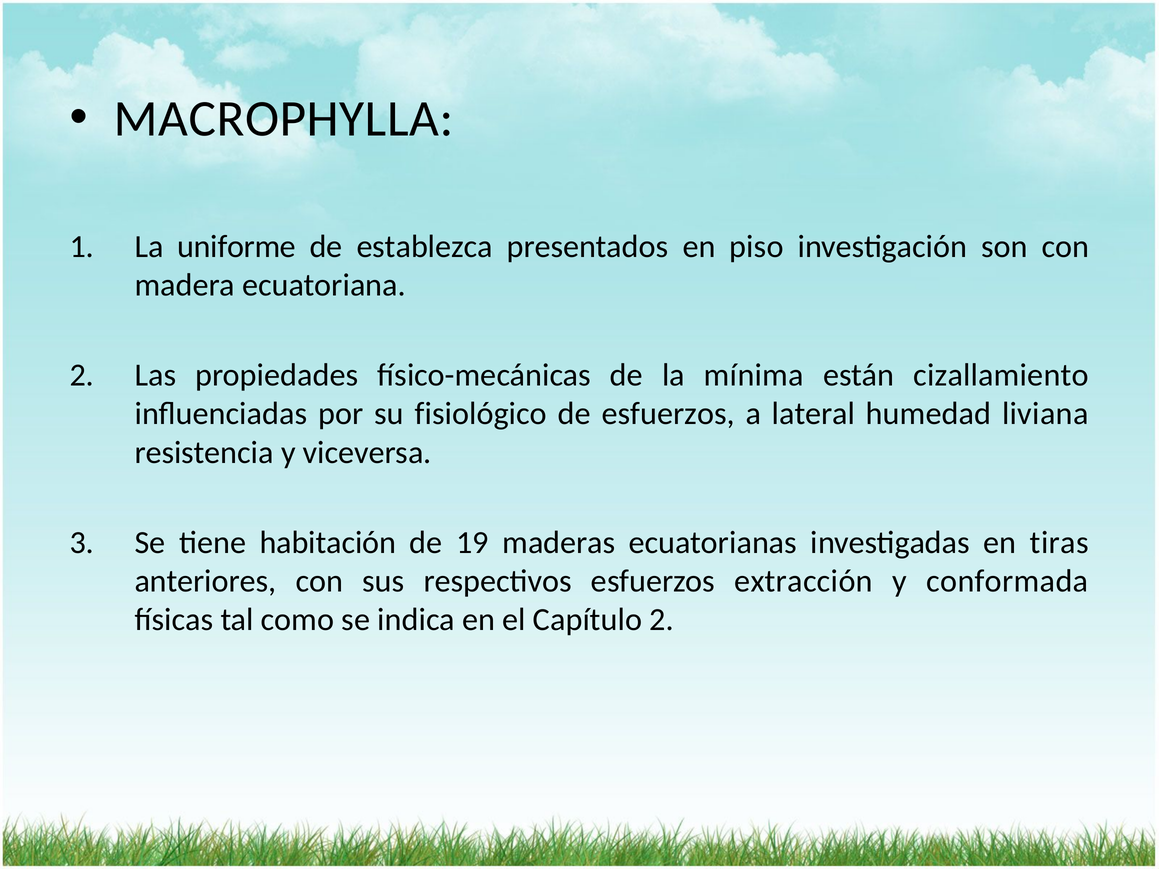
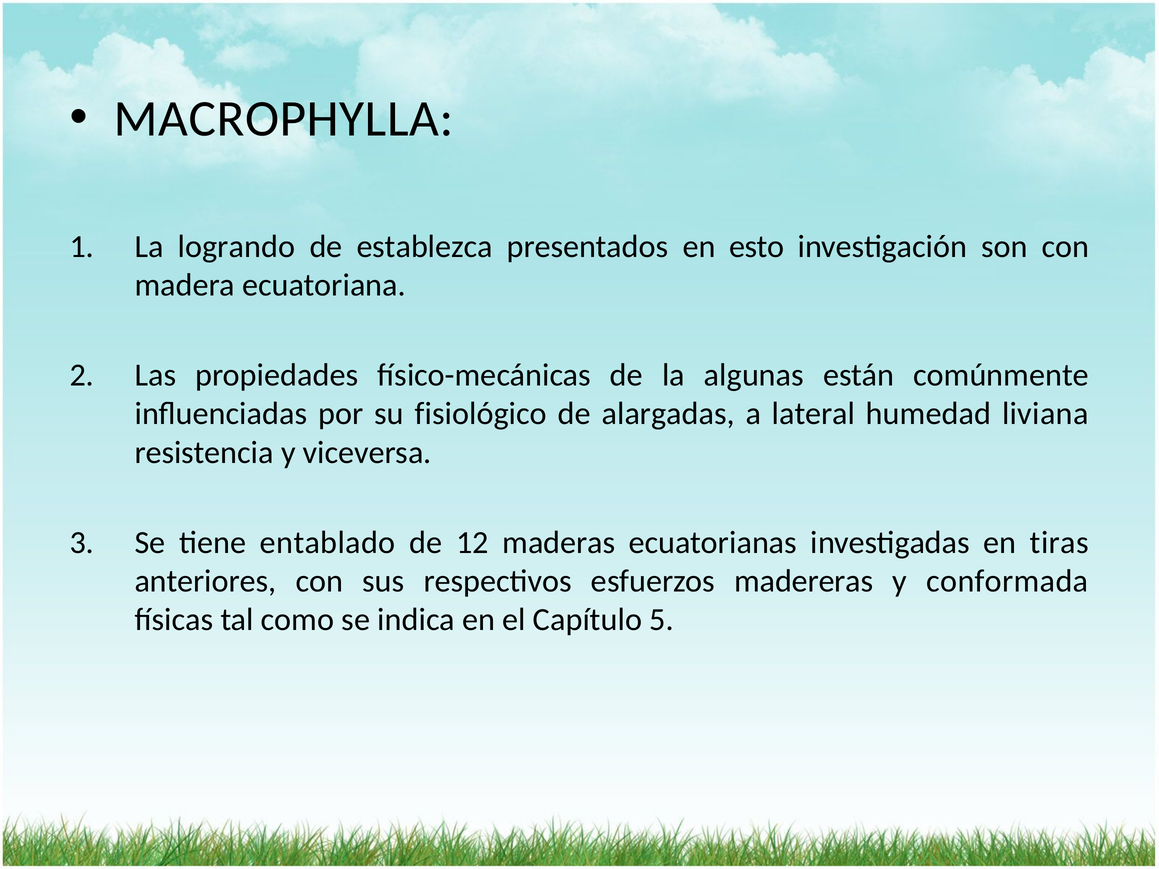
uniforme: uniforme -> logrando (236, 246)
piso: piso -> esto (757, 246)
mínima: mínima -> algunas (754, 375)
cizallamiento: cizallamiento -> comúnmente (1001, 375)
de esfuerzos: esfuerzos -> alargadas (668, 414)
habitación: habitación -> entablado (328, 543)
19: 19 -> 12 (472, 543)
extracción: extracción -> madereras (804, 581)
Capítulo 2: 2 -> 5 (662, 620)
